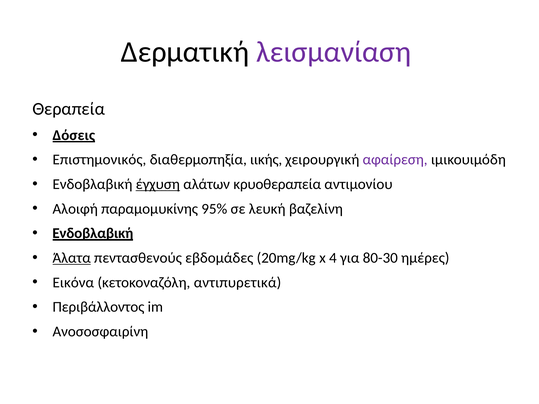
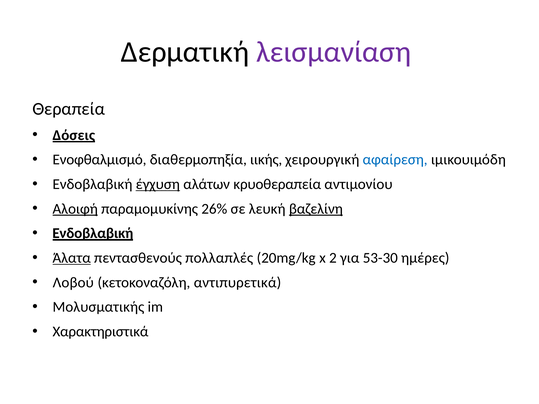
Επιστημονικός: Επιστημονικός -> Ενοφθαλμισμό (99, 160)
αφαίρεση colour: purple -> blue (395, 160)
Αλοιφή underline: none -> present (75, 209)
95%: 95% -> 26% (214, 209)
βαζελίνη underline: none -> present (316, 209)
εβδομάδες: εβδομάδες -> πολλαπλές (219, 258)
4: 4 -> 2 (333, 258)
80-30: 80-30 -> 53-30 (380, 258)
Εικόνα: Εικόνα -> Λοβού (73, 283)
Περιβάλλοντος: Περιβάλλοντος -> Μολυσματικής (98, 307)
Ανοσοσφαιρίνη: Ανοσοσφαιρίνη -> Χαρακτηριστικά (100, 332)
